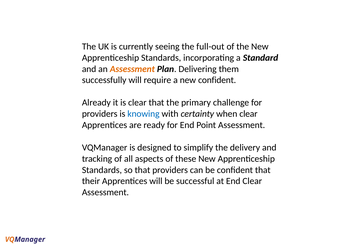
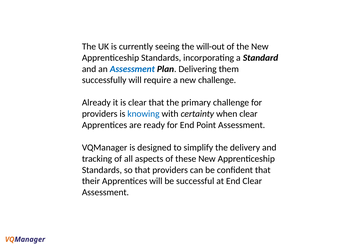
full-out: full-out -> will-out (210, 47)
Assessment colour: orange -> blue (132, 69)
new confident: confident -> challenge (217, 80)
